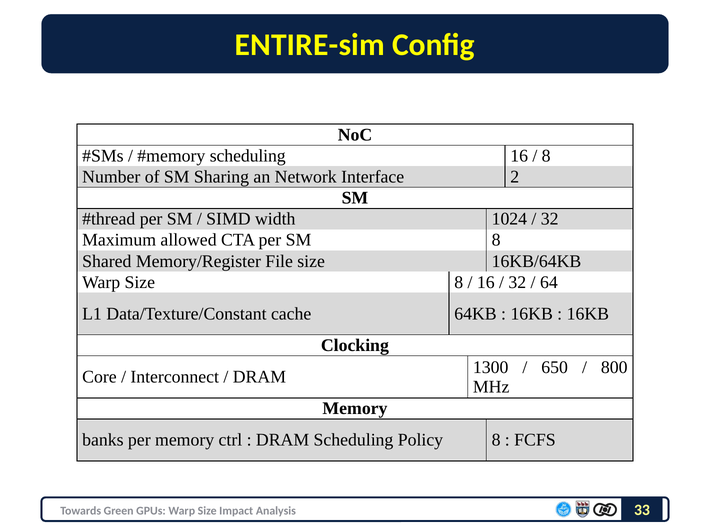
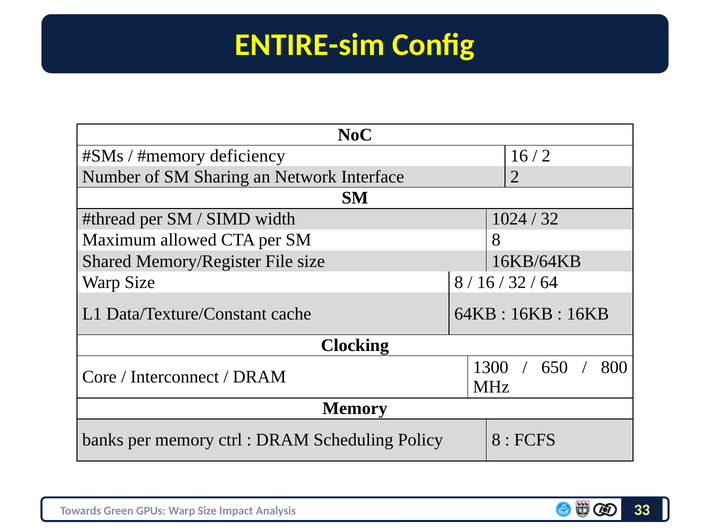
scheduling: scheduling -> deficiency (248, 156)
8: 8 -> 2 (546, 156)
